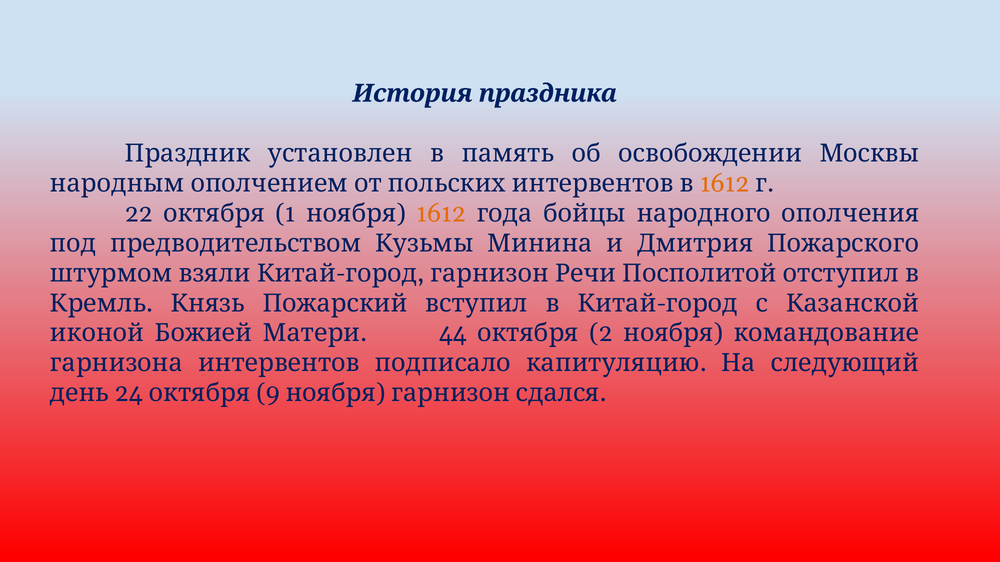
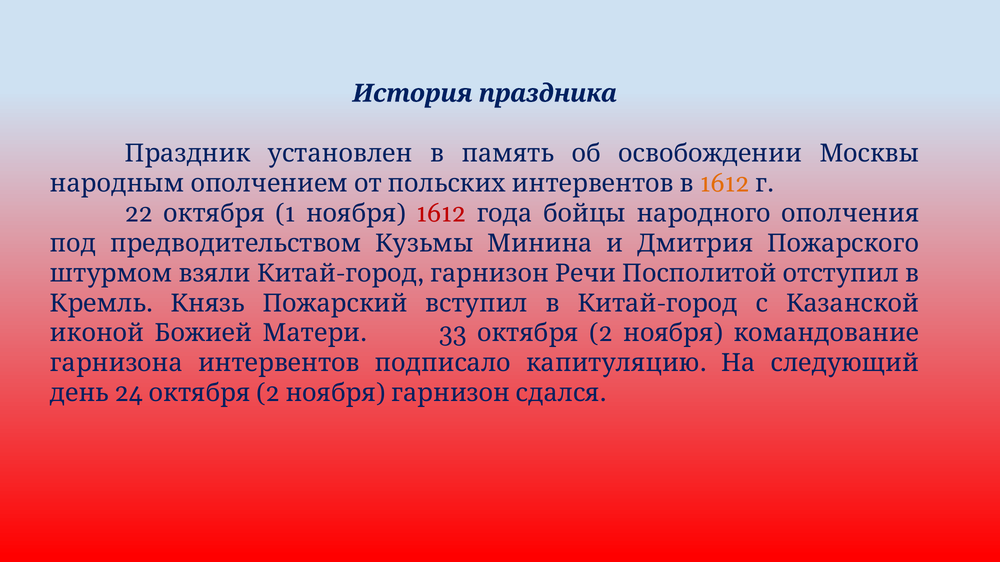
1612 colour: orange -> red (441, 214)
44: 44 -> 33 (453, 334)
24 9: 9 -> 2 (268, 394)
